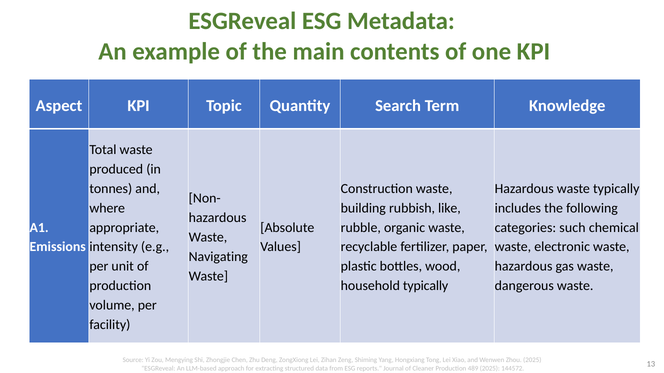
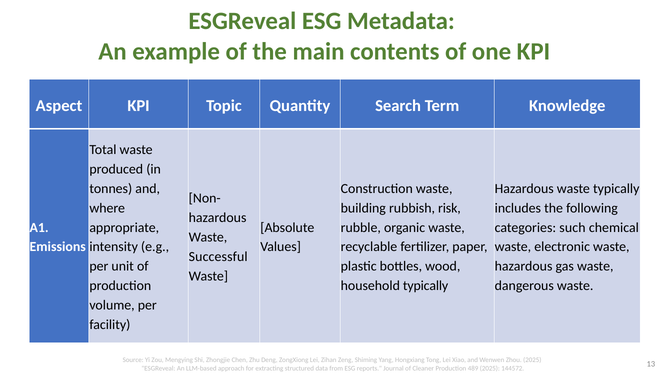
like: like -> risk (449, 208)
Navigating: Navigating -> Successful (218, 257)
